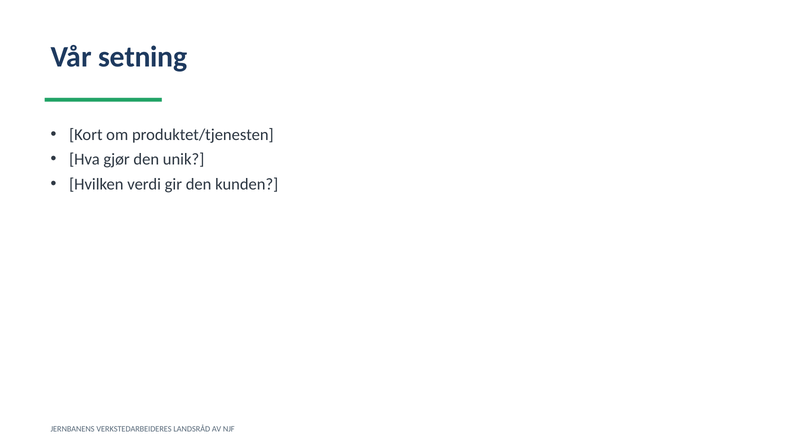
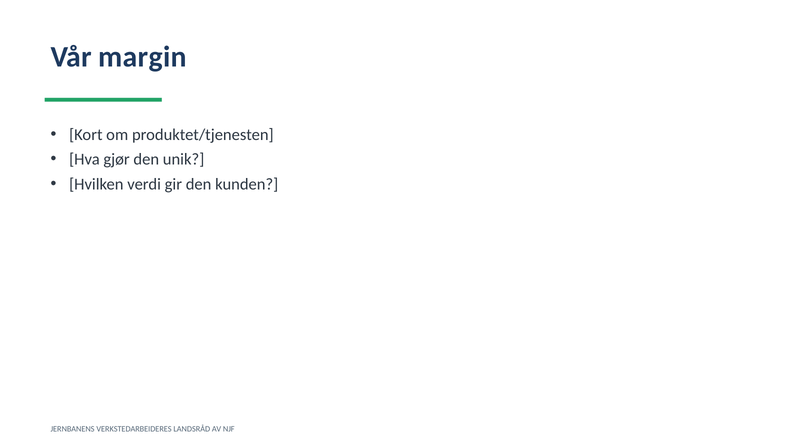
setning: setning -> margin (143, 57)
